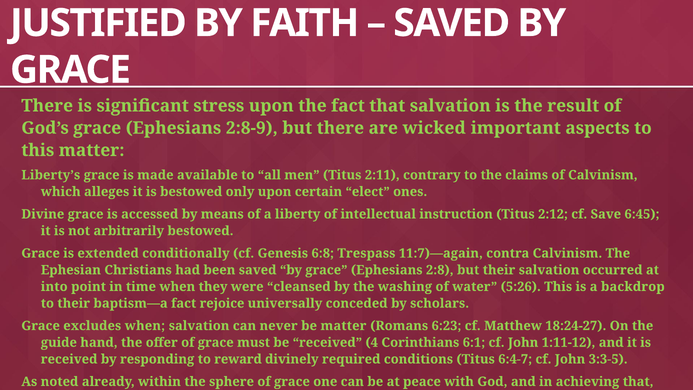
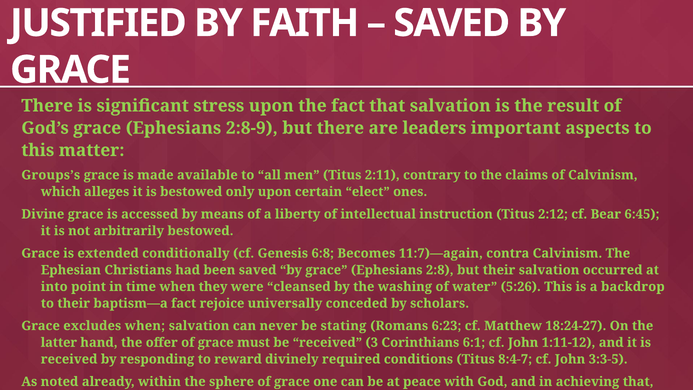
wicked: wicked -> leaders (434, 128)
Liberty’s: Liberty’s -> Groups’s (51, 175)
Save: Save -> Bear (606, 214)
6:8 Trespass: Trespass -> Becomes (366, 253)
be matter: matter -> stating (343, 326)
guide: guide -> latter (59, 342)
4: 4 -> 3 (372, 342)
6:4-7: 6:4-7 -> 8:4-7 (515, 359)
